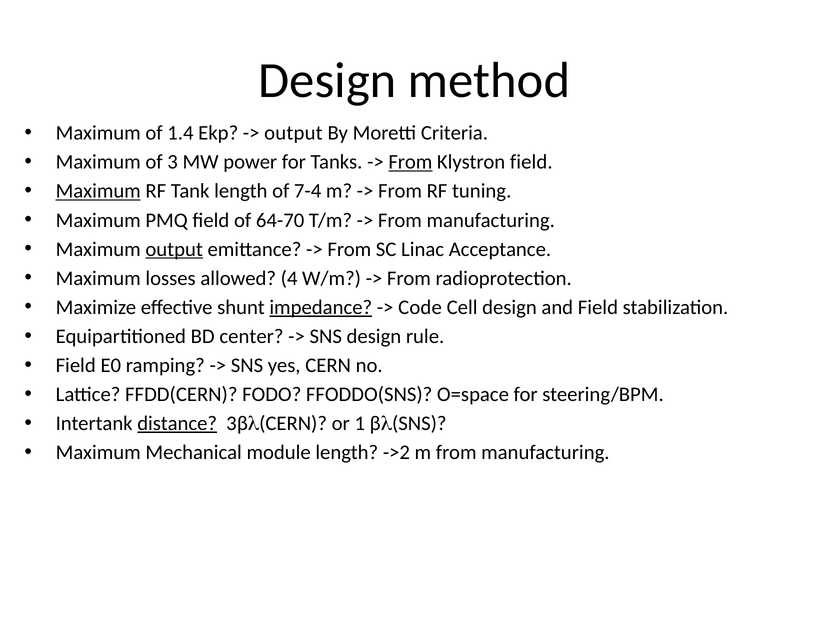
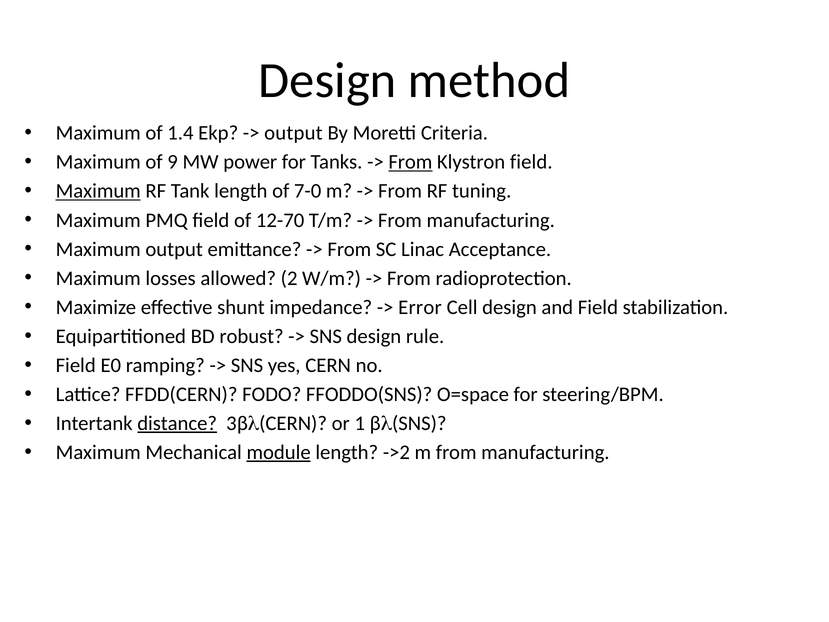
3: 3 -> 9 (173, 162)
7-4: 7-4 -> 7-0 (308, 191)
64-70: 64-70 -> 12-70 (280, 220)
output underline: present -> none (174, 249)
4: 4 -> 2 (289, 278)
impedance underline: present -> none (321, 307)
Code: Code -> Error (420, 307)
center: center -> robust (252, 336)
module underline: none -> present (279, 452)
